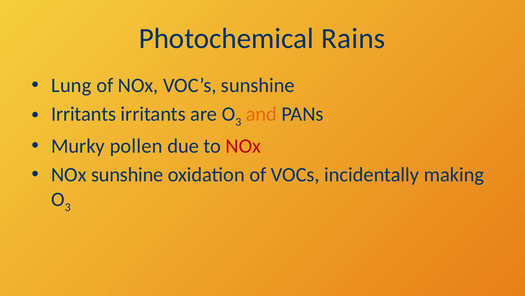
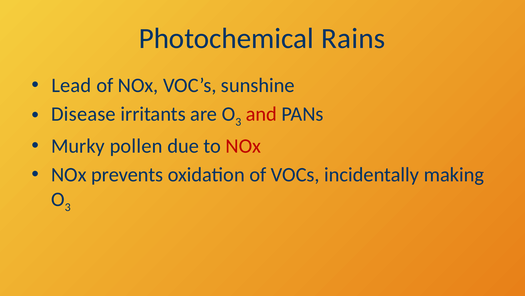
Lung: Lung -> Lead (71, 85)
Irritants: Irritants -> Disease (83, 114)
and colour: orange -> red (261, 114)
NOx sunshine: sunshine -> prevents (127, 174)
